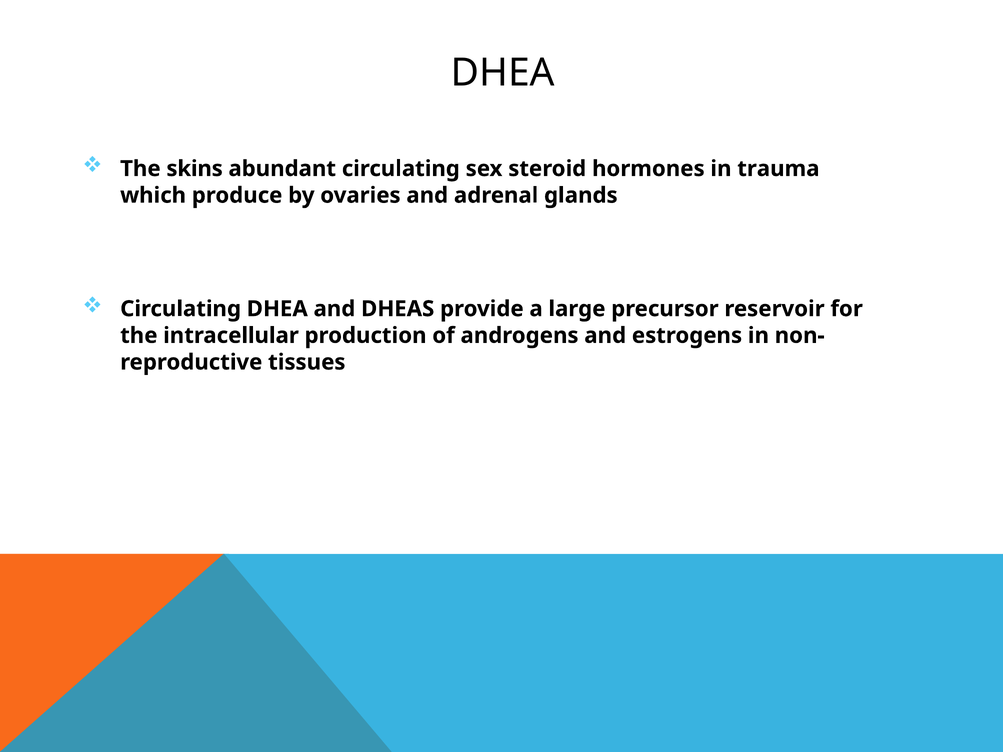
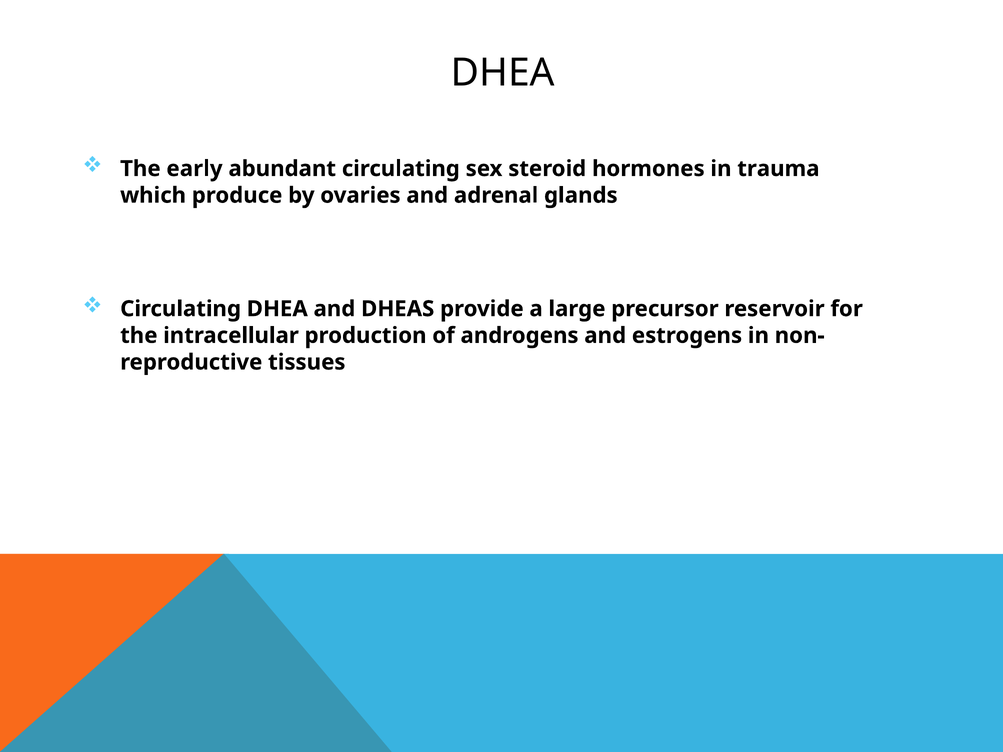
skins: skins -> early (194, 169)
